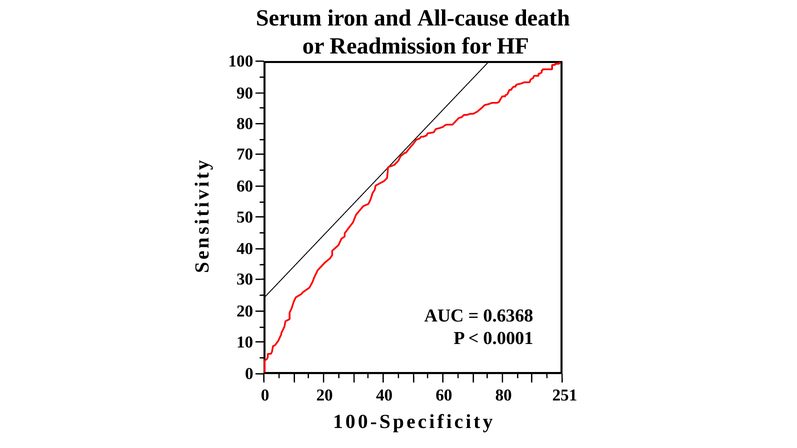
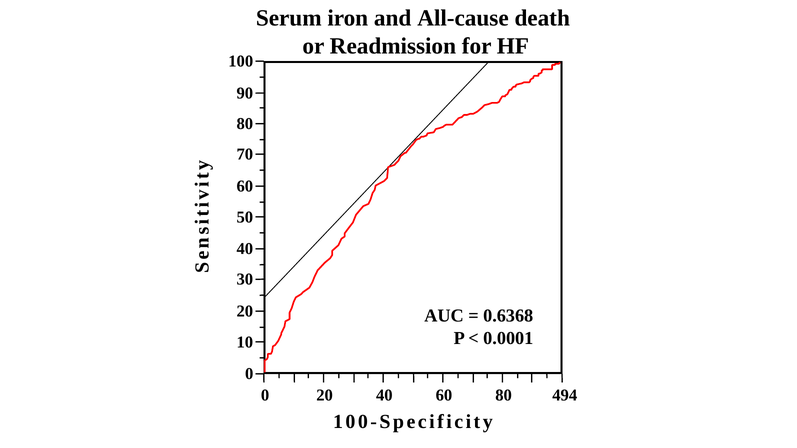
251: 251 -> 494 (565, 395)
